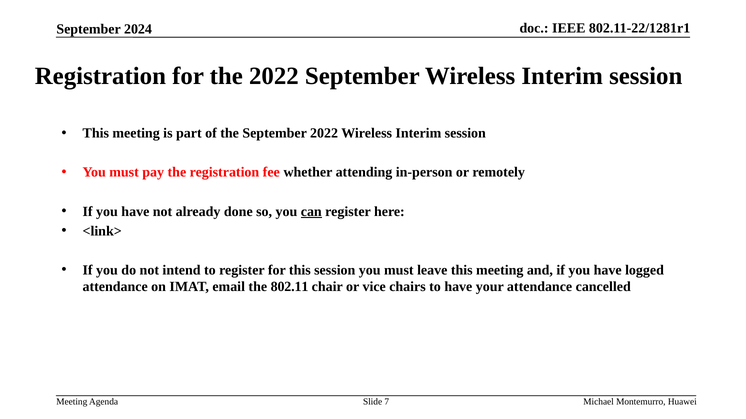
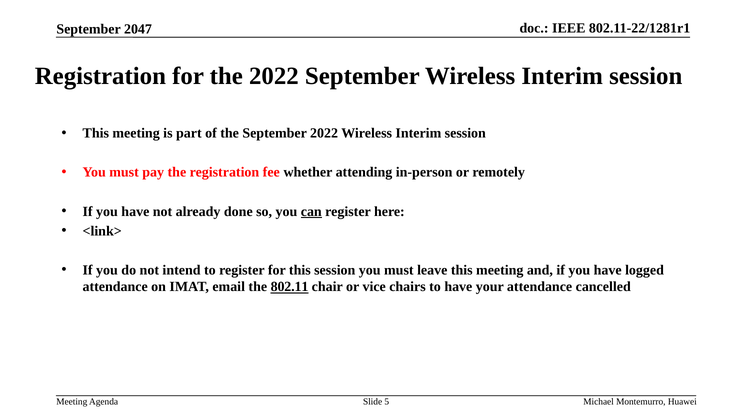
2024: 2024 -> 2047 (138, 29)
802.11 underline: none -> present (290, 287)
7: 7 -> 5 (387, 402)
